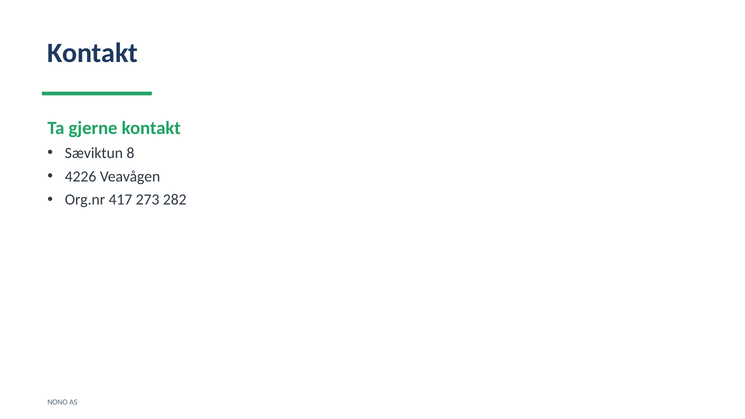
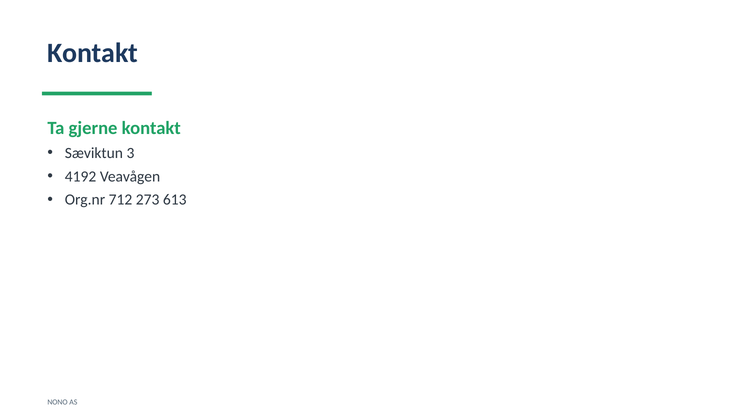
8: 8 -> 3 (131, 153)
4226: 4226 -> 4192 (81, 176)
417: 417 -> 712 (120, 200)
282: 282 -> 613 (175, 200)
